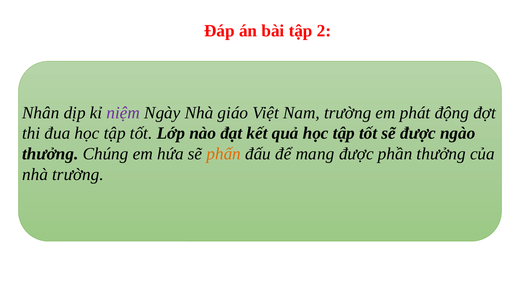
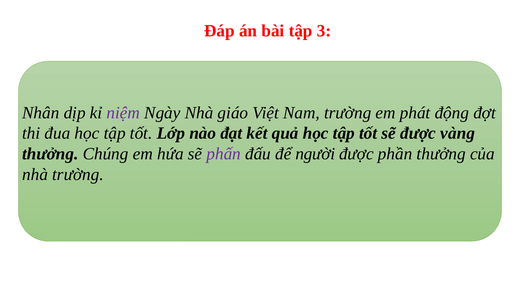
2: 2 -> 3 (324, 31)
ngào: ngào -> vàng (458, 133)
phấn colour: orange -> purple (224, 154)
mang: mang -> người (315, 154)
